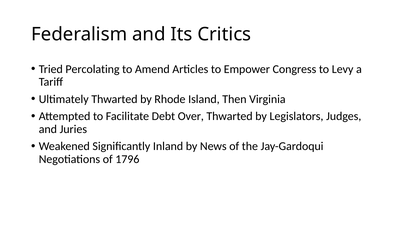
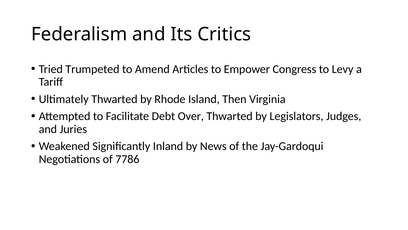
Percolating: Percolating -> Trumpeted (92, 69)
1796: 1796 -> 7786 (127, 159)
